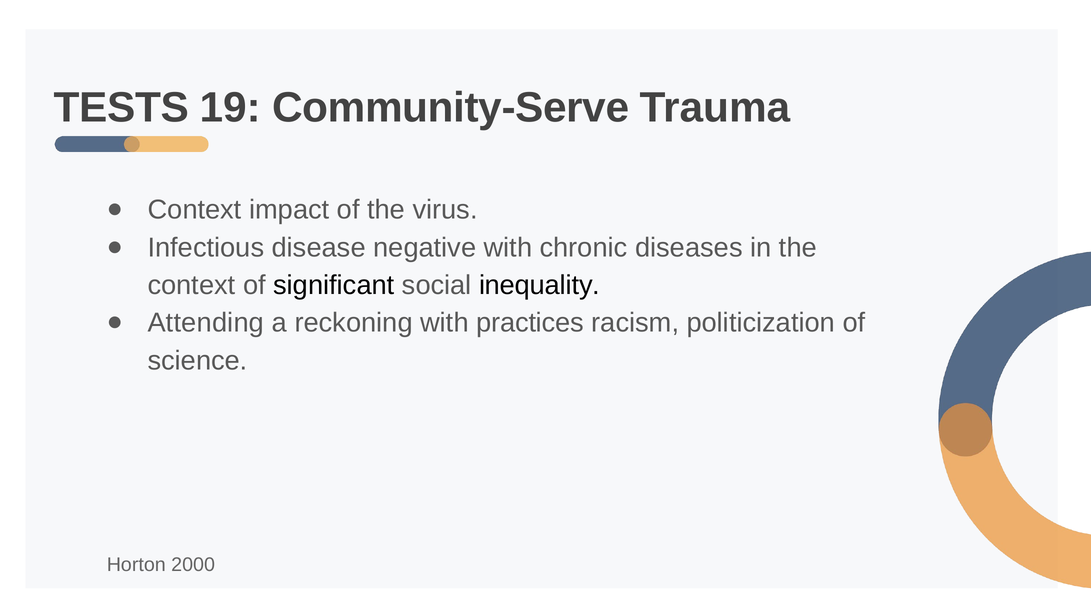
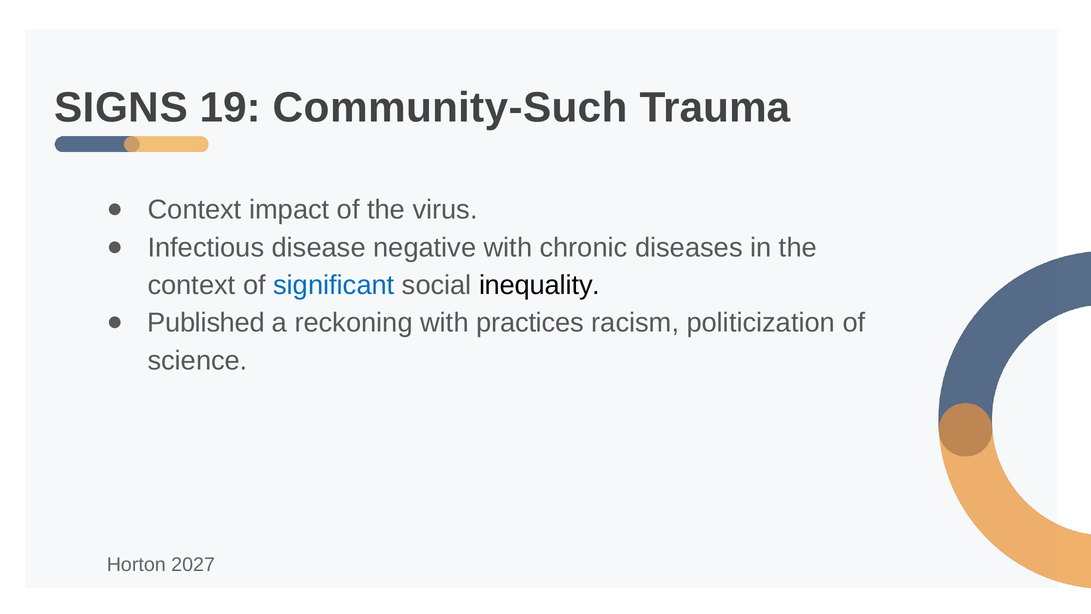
TESTS: TESTS -> SIGNS (121, 108)
Community-Serve: Community-Serve -> Community-Such (450, 108)
significant colour: black -> blue (334, 285)
Attending: Attending -> Published (206, 323)
2000: 2000 -> 2027 (193, 564)
